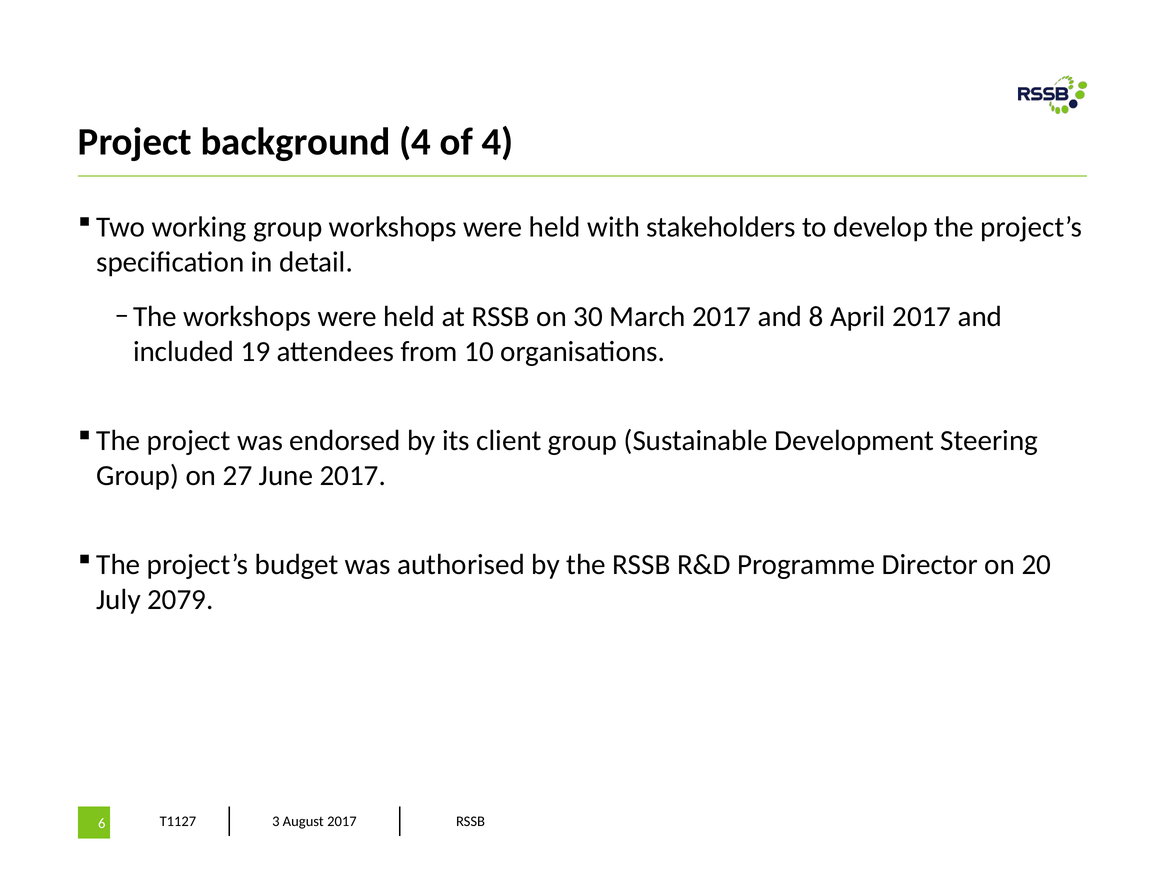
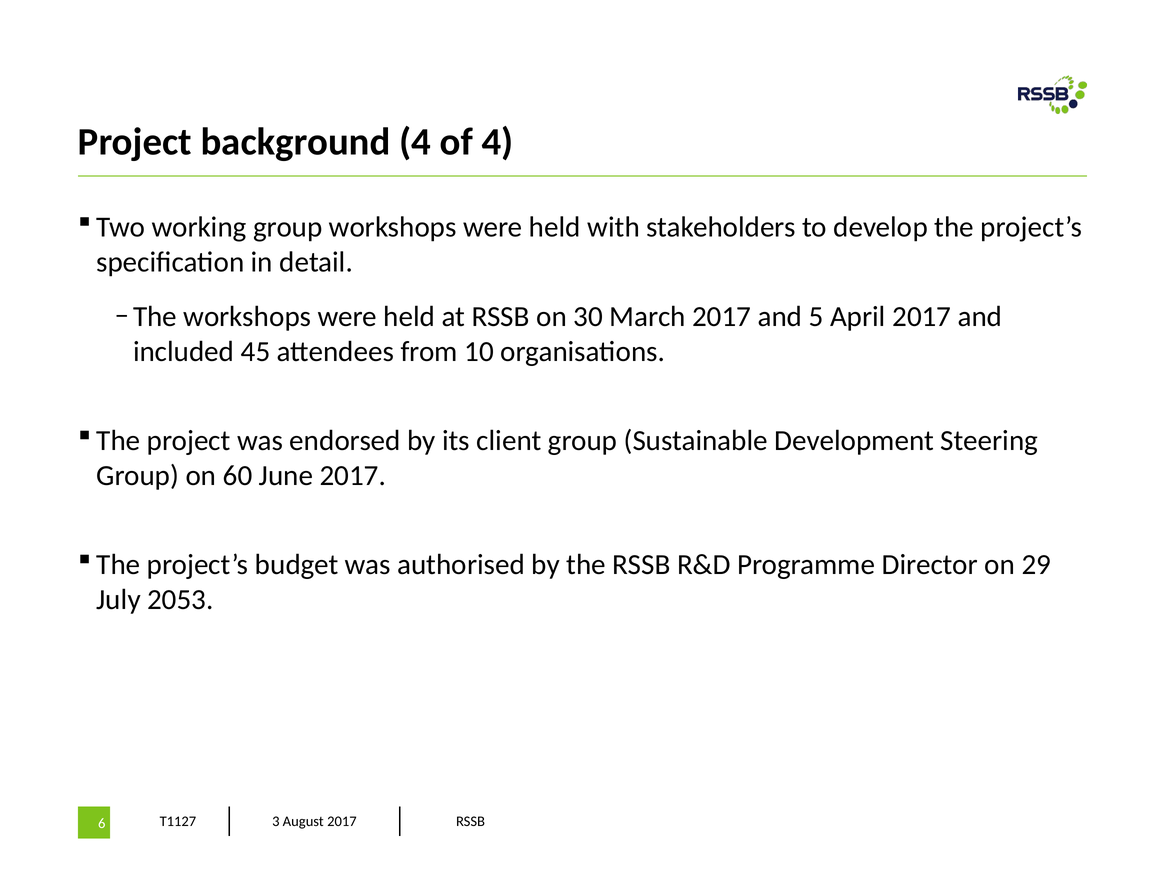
8: 8 -> 5 (816, 317)
19: 19 -> 45 (256, 352)
27: 27 -> 60 (238, 476)
20: 20 -> 29 (1036, 565)
2079: 2079 -> 2053 (180, 600)
